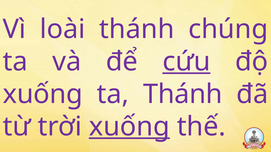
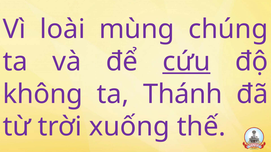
loài thánh: thánh -> mùng (137, 29)
xuống: xuống -> không (43, 94)
xuống underline: present -> none (129, 127)
